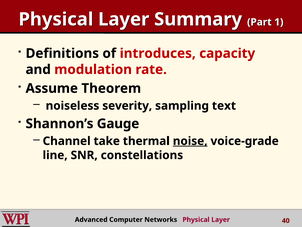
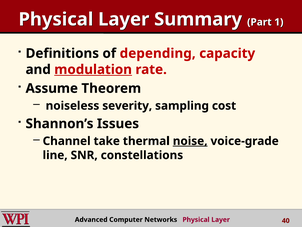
introduces: introduces -> depending (158, 53)
modulation underline: none -> present (93, 69)
text: text -> cost (224, 106)
Gauge: Gauge -> Issues (118, 123)
